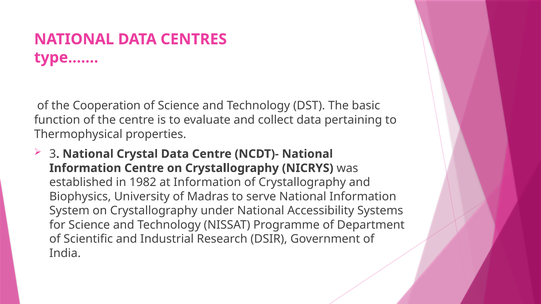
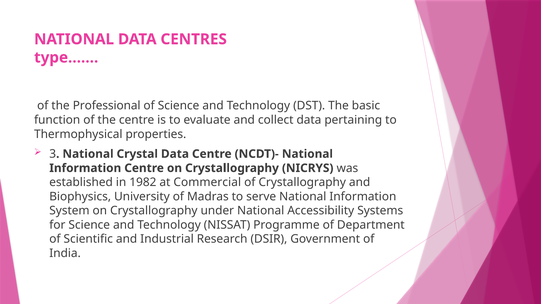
Cooperation: Cooperation -> Professional (107, 106)
at Information: Information -> Commercial (207, 182)
